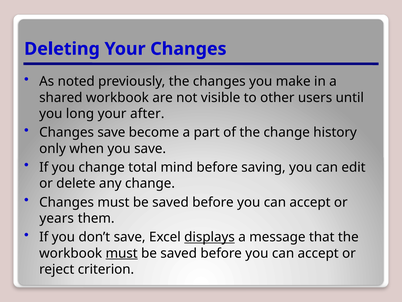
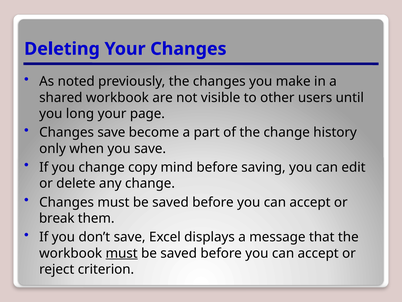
after: after -> page (147, 114)
total: total -> copy (143, 167)
years: years -> break (57, 218)
displays underline: present -> none (210, 237)
